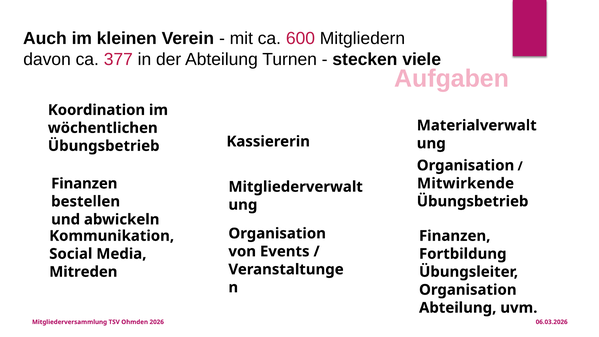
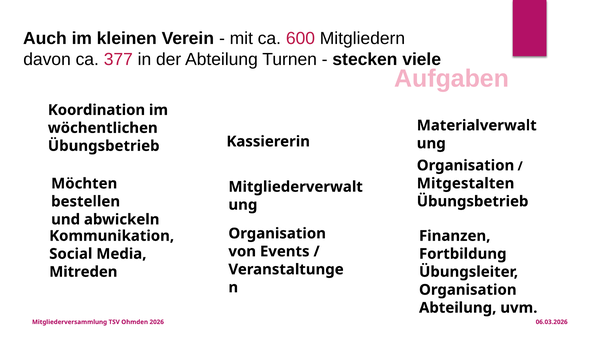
Mitwirkende: Mitwirkende -> Mitgestalten (466, 183)
2 Finanzen: Finanzen -> Möchten (84, 184)
